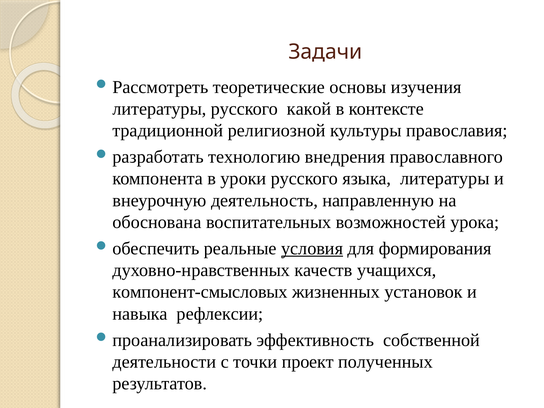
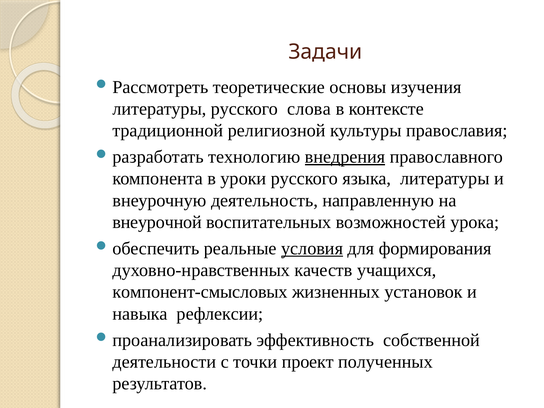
какой: какой -> слова (309, 109)
внедрения underline: none -> present (345, 157)
обоснована: обоснована -> внеурочной (157, 222)
